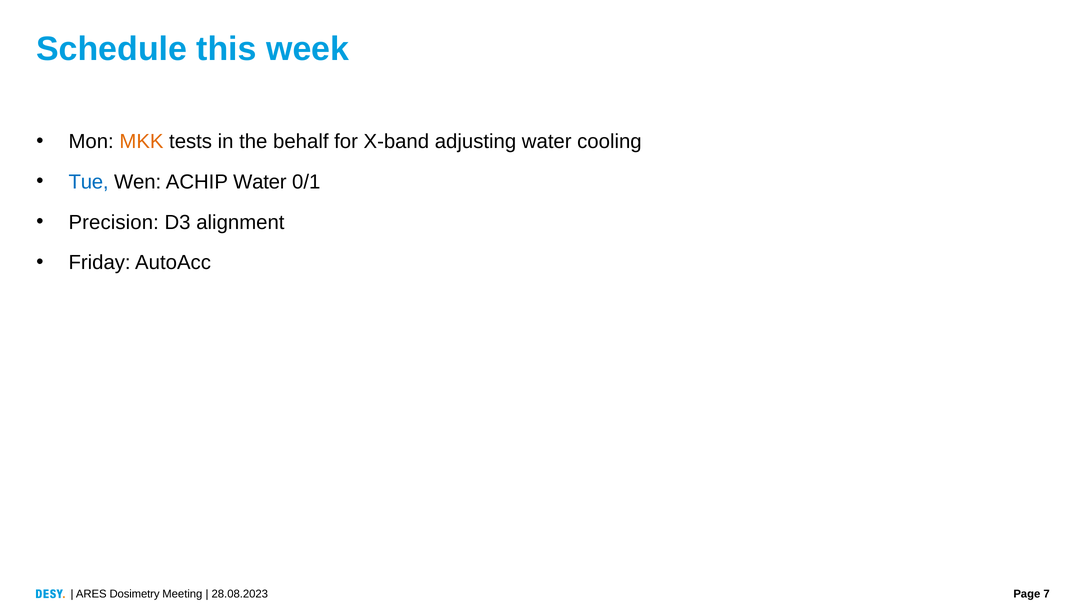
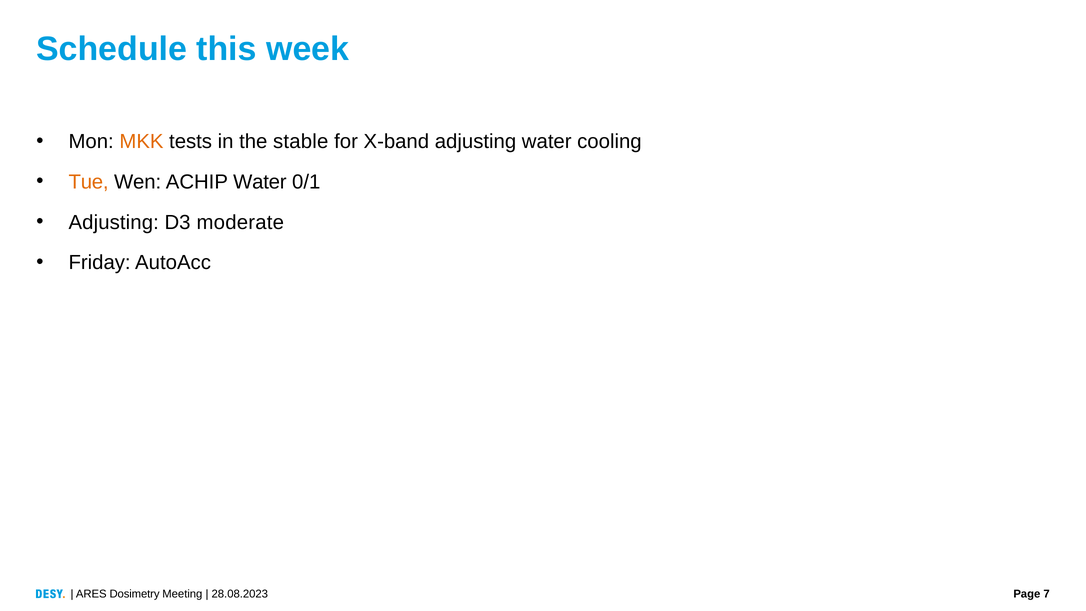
behalf: behalf -> stable (301, 141)
Tue colour: blue -> orange (89, 182)
Precision: Precision -> Adjusting (114, 222)
alignment: alignment -> moderate (240, 222)
